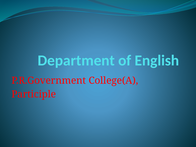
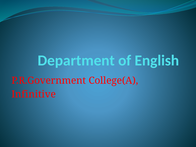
Participle: Participle -> Infinitive (34, 94)
